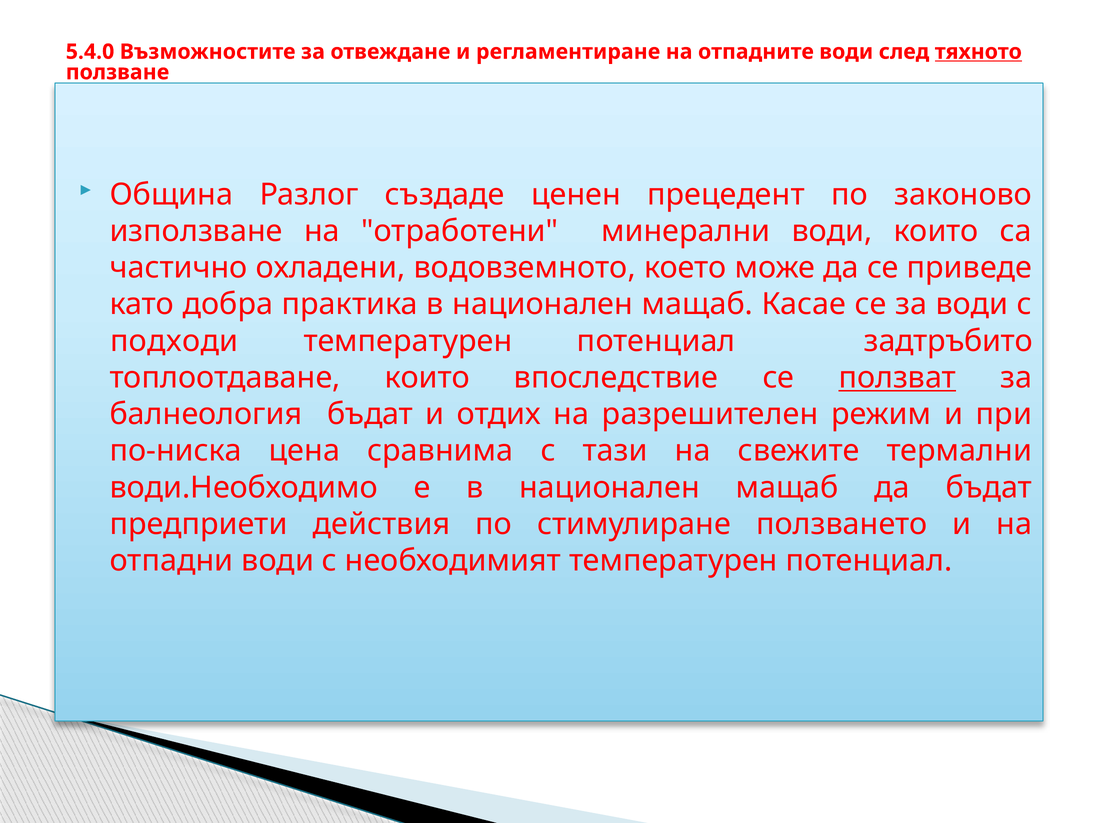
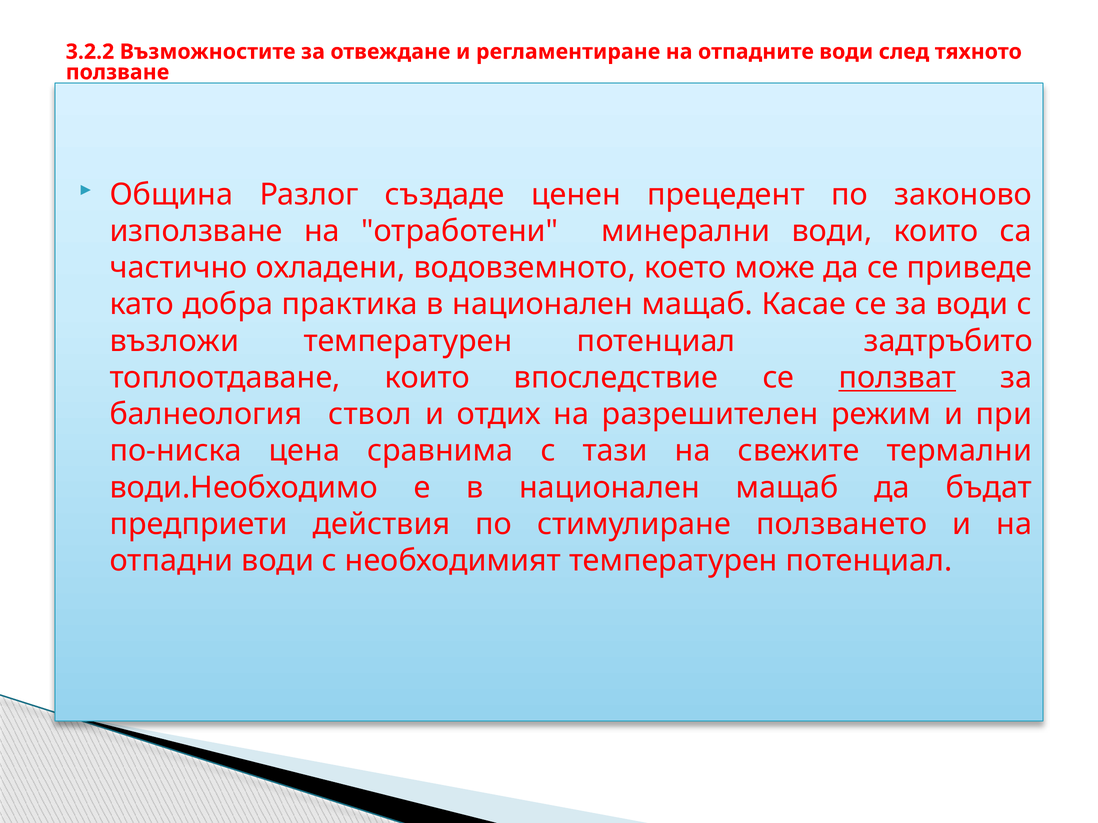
5.4.0: 5.4.0 -> 3.2.2 (90, 52)
тяхното underline: present -> none (978, 52)
подходи: подходи -> възложи (174, 341)
балнеология бъдат: бъдат -> ствол (370, 415)
